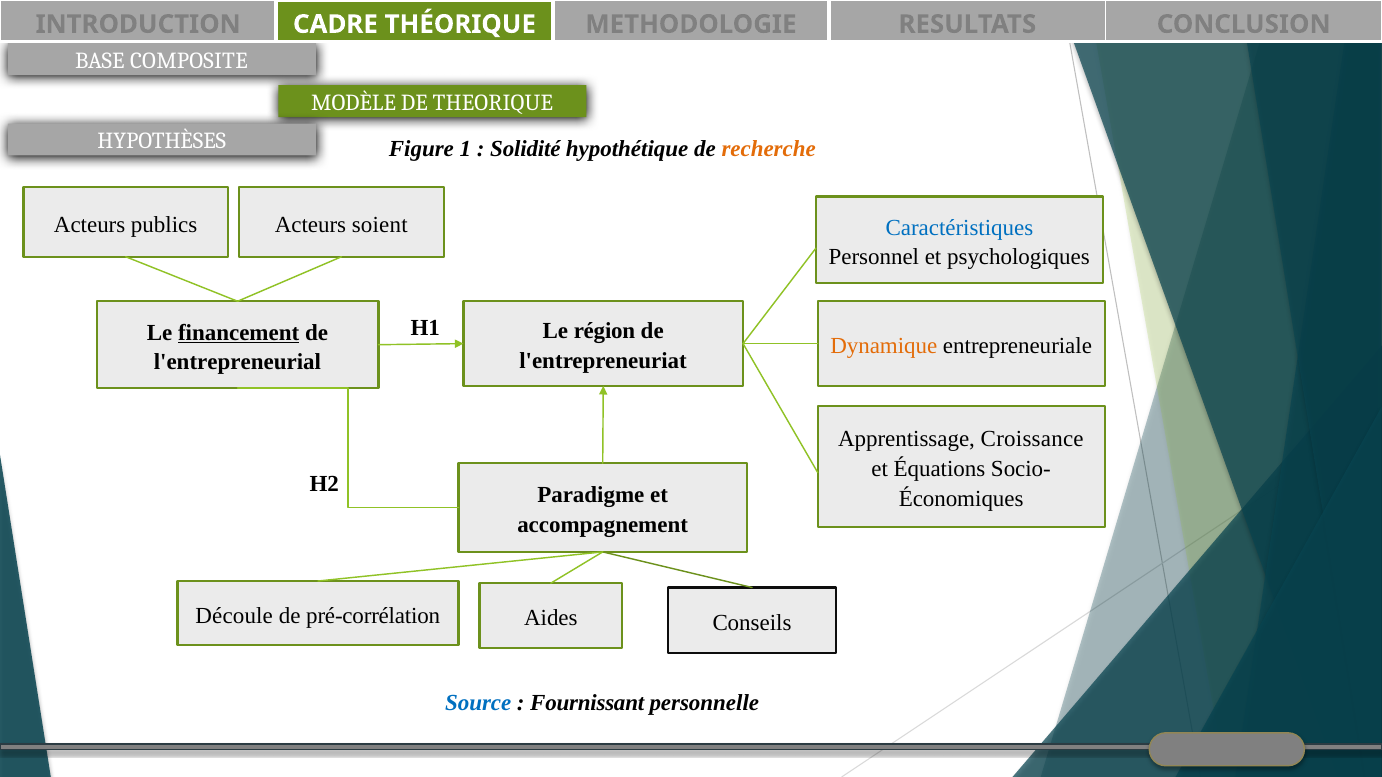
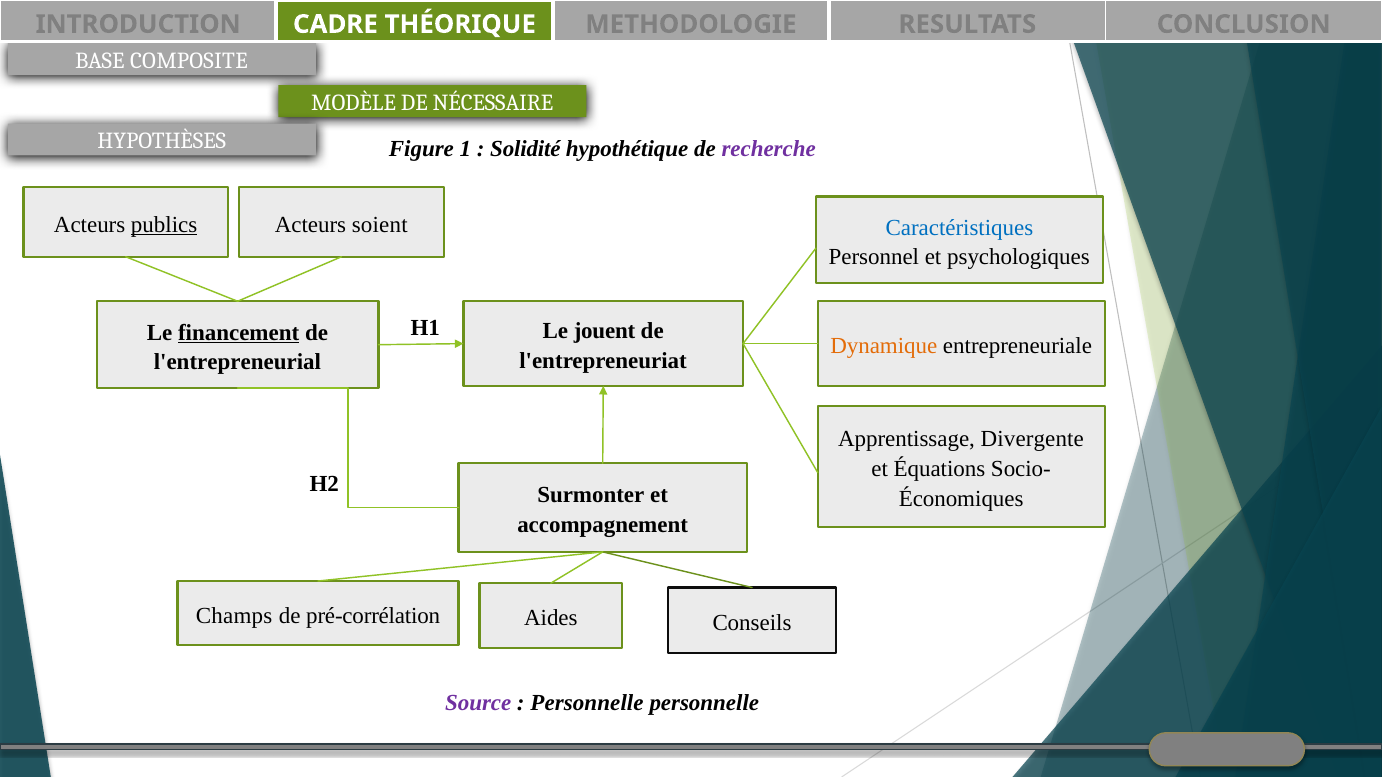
THEORIQUE: THEORIQUE -> NÉCESSAIRE (493, 103)
recherche colour: orange -> purple (769, 149)
publics underline: none -> present (164, 225)
région: région -> jouent (605, 332)
Croissance: Croissance -> Divergente (1032, 440)
Paradigme: Paradigme -> Surmonter (591, 496)
Découle: Découle -> Champs (234, 616)
Source colour: blue -> purple (478, 703)
Fournissant: Fournissant -> Personnelle (587, 703)
